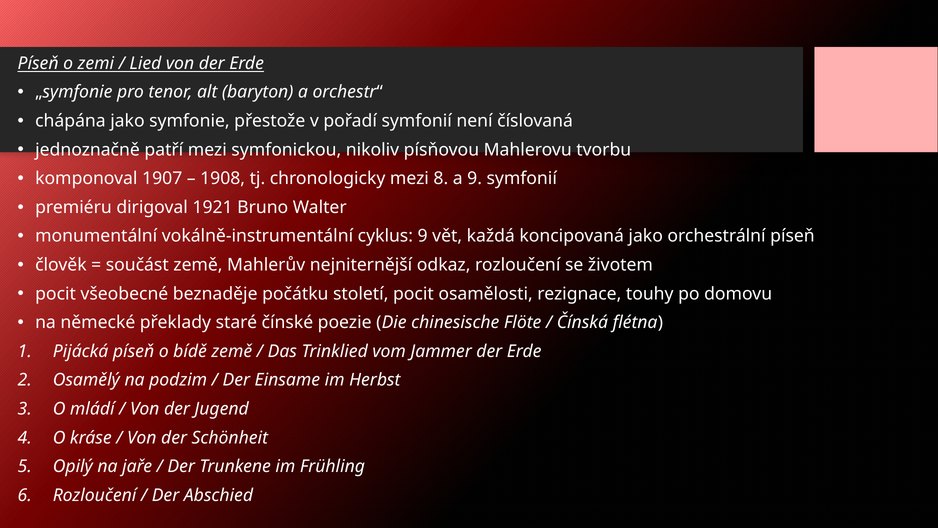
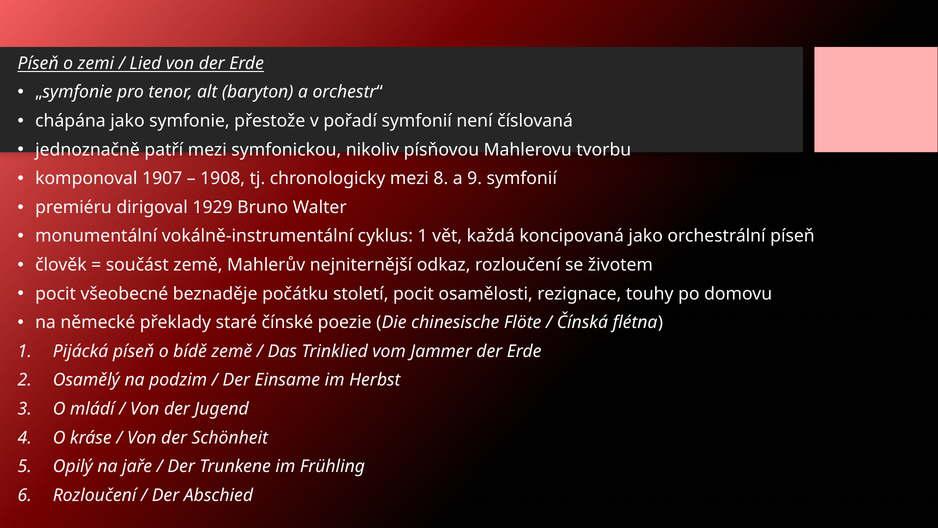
1921: 1921 -> 1929 (213, 207)
cyklus 9: 9 -> 1 (423, 236)
